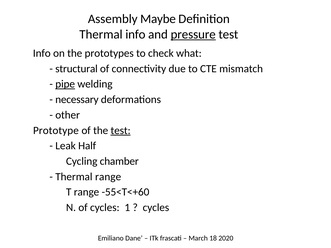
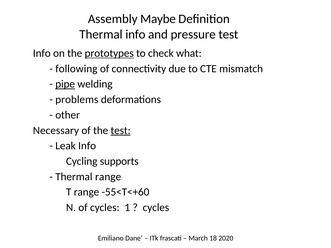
pressure underline: present -> none (193, 34)
prototypes underline: none -> present (109, 53)
structural: structural -> following (76, 69)
necessary: necessary -> problems (77, 100)
Prototype: Prototype -> Necessary (56, 131)
Leak Half: Half -> Info (87, 146)
chamber: chamber -> supports (119, 161)
